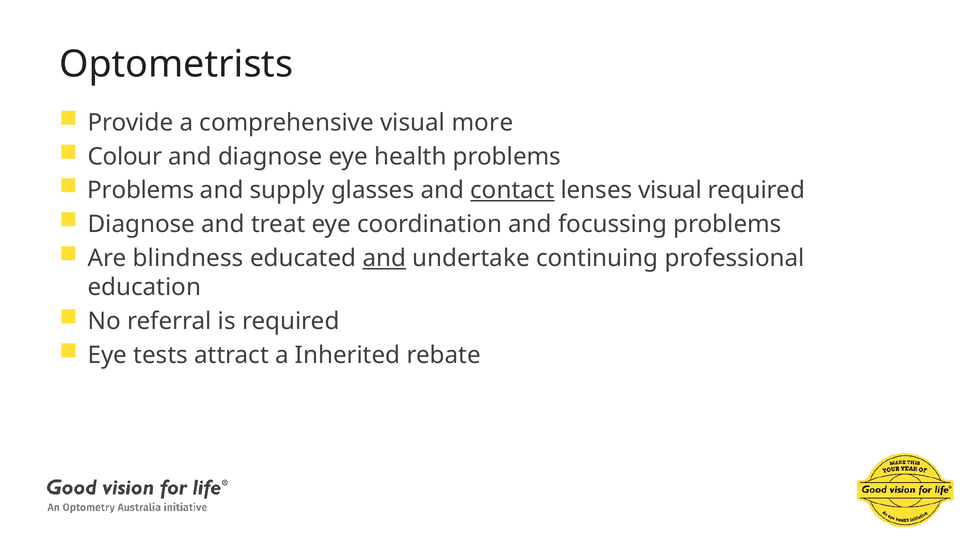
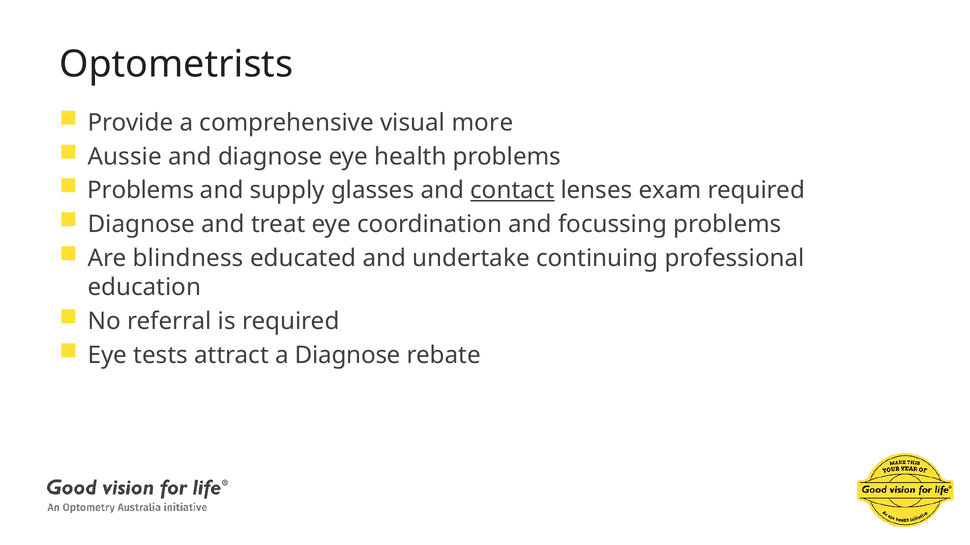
Colour: Colour -> Aussie (125, 157)
lenses visual: visual -> exam (670, 191)
and underline: present -> none (384, 259)
a Inherited: Inherited -> Diagnose (348, 356)
